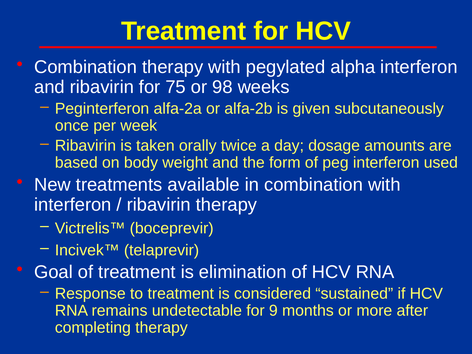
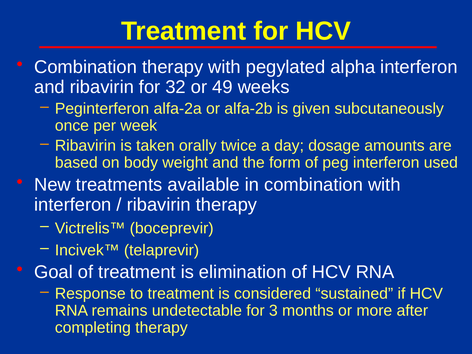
75: 75 -> 32 (176, 87)
98: 98 -> 49 (222, 87)
9: 9 -> 3 (273, 311)
